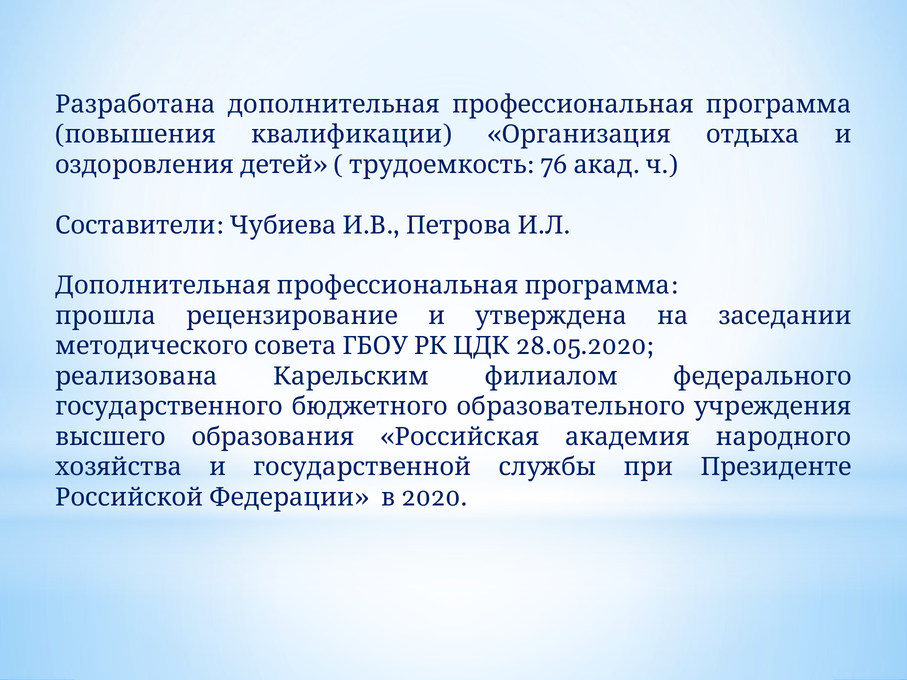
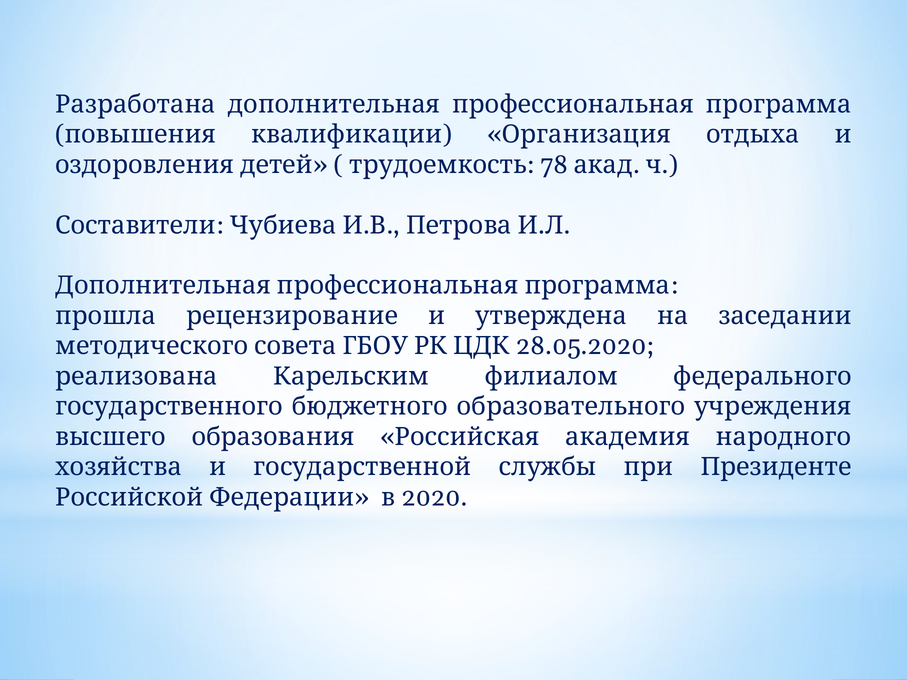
76: 76 -> 78 (554, 165)
